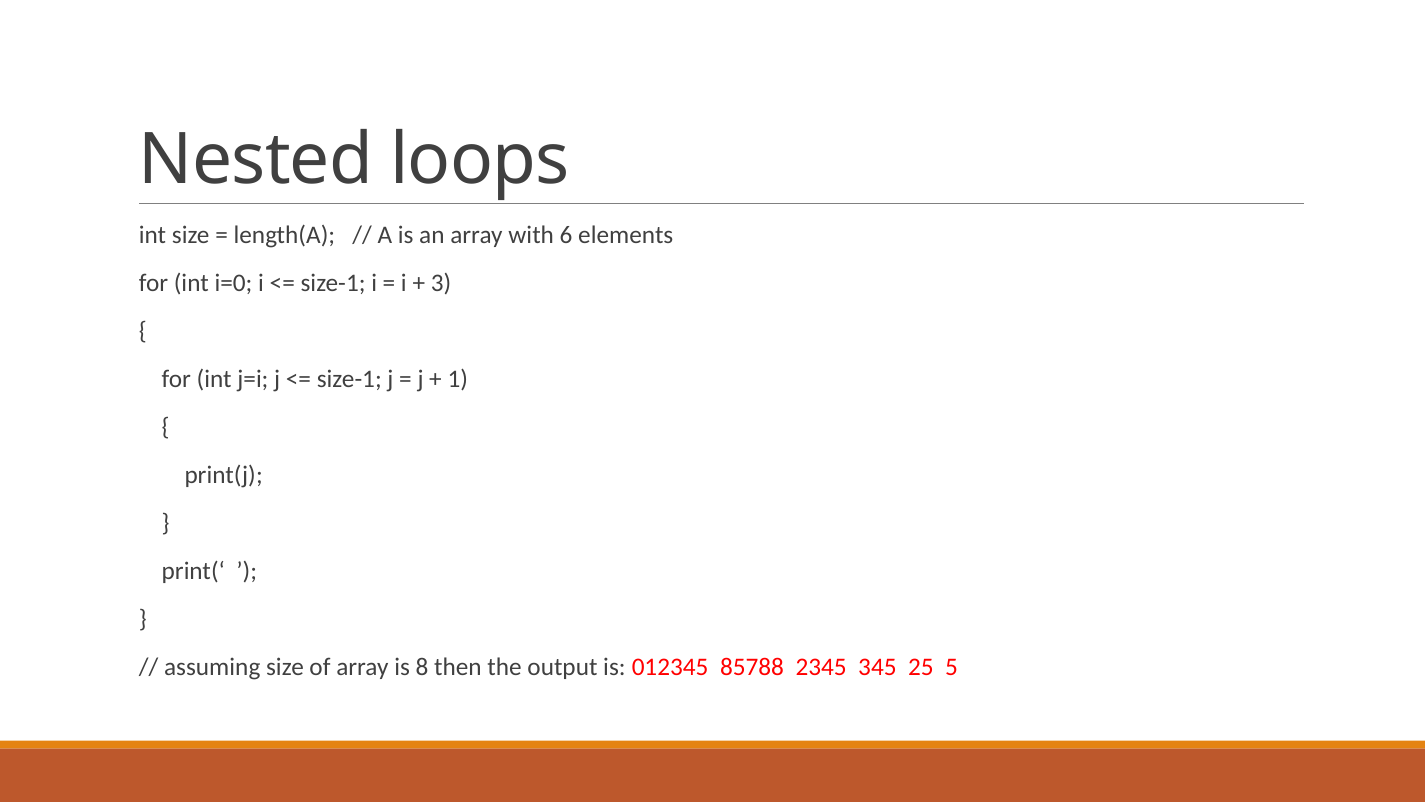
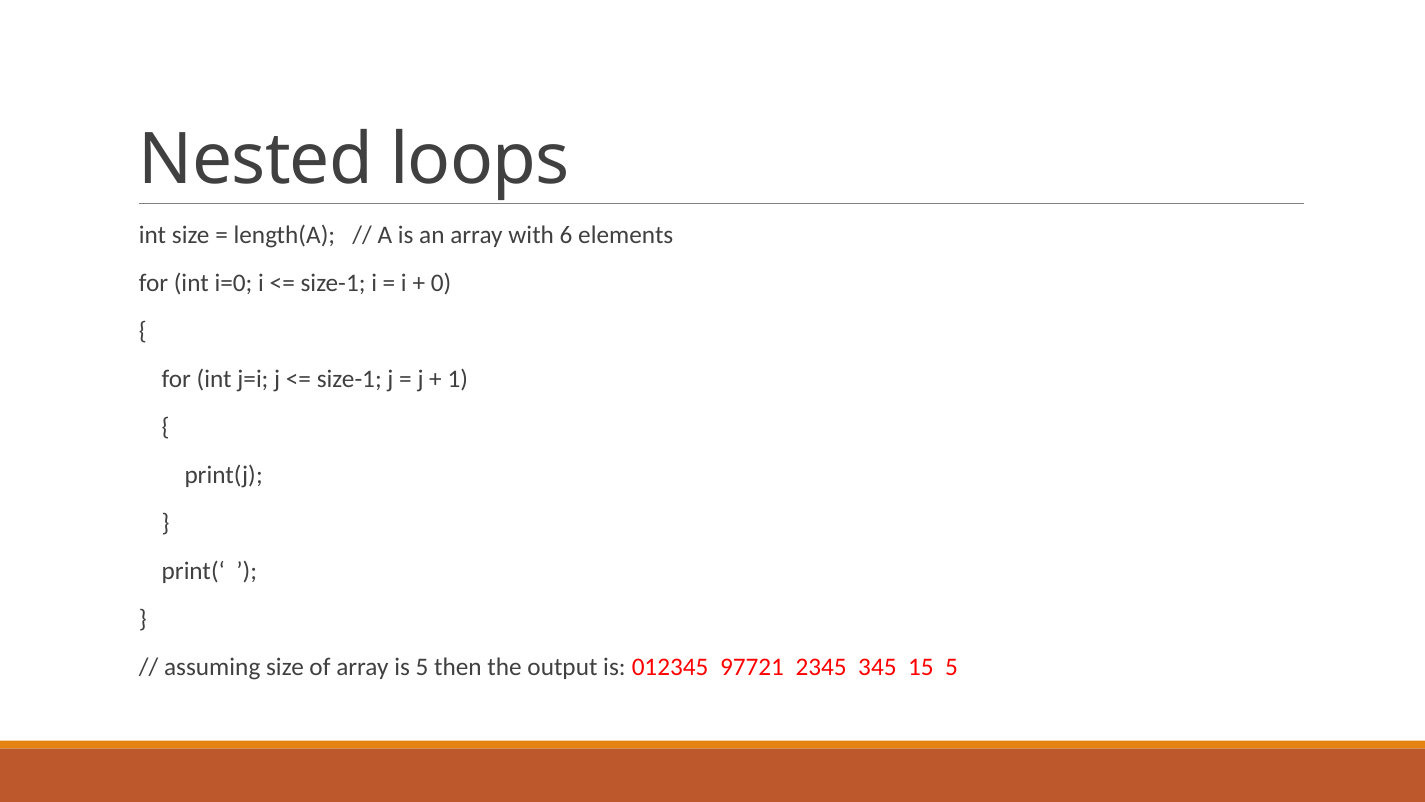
3: 3 -> 0 (441, 283)
is 8: 8 -> 5 (422, 667)
85788: 85788 -> 97721 (752, 667)
25: 25 -> 15 (921, 667)
